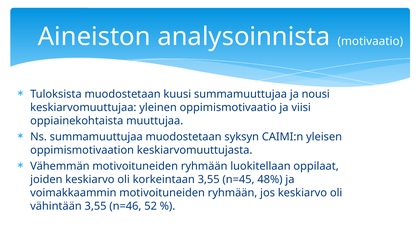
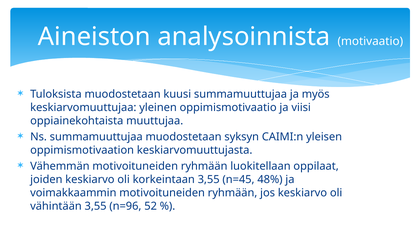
nousi: nousi -> myös (316, 94)
n=46: n=46 -> n=96 (125, 206)
